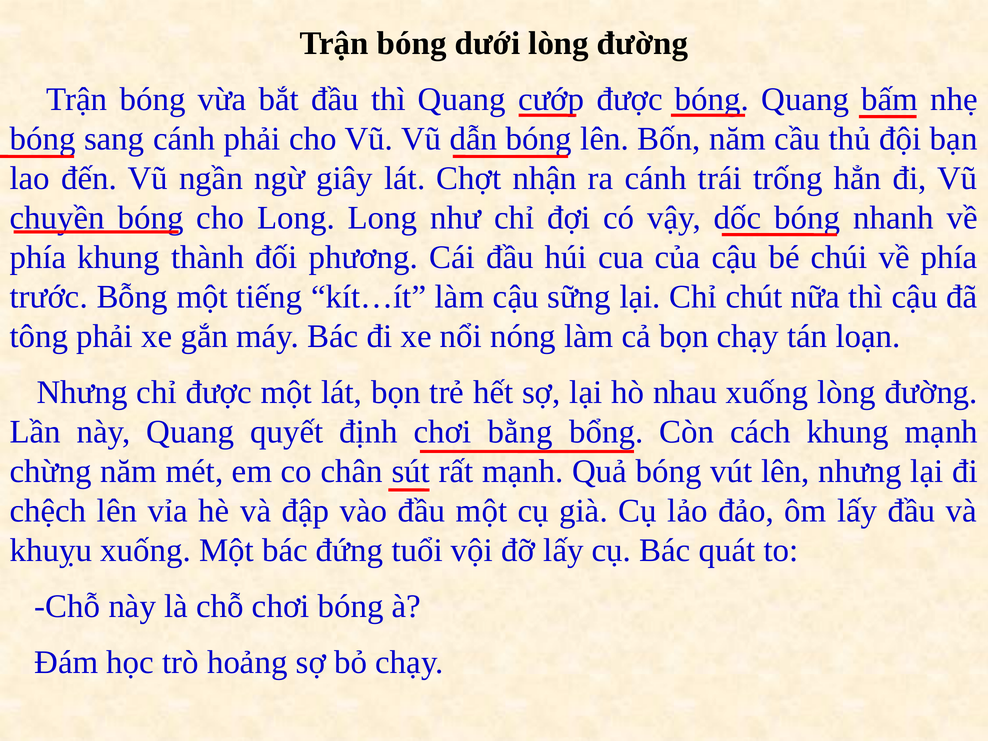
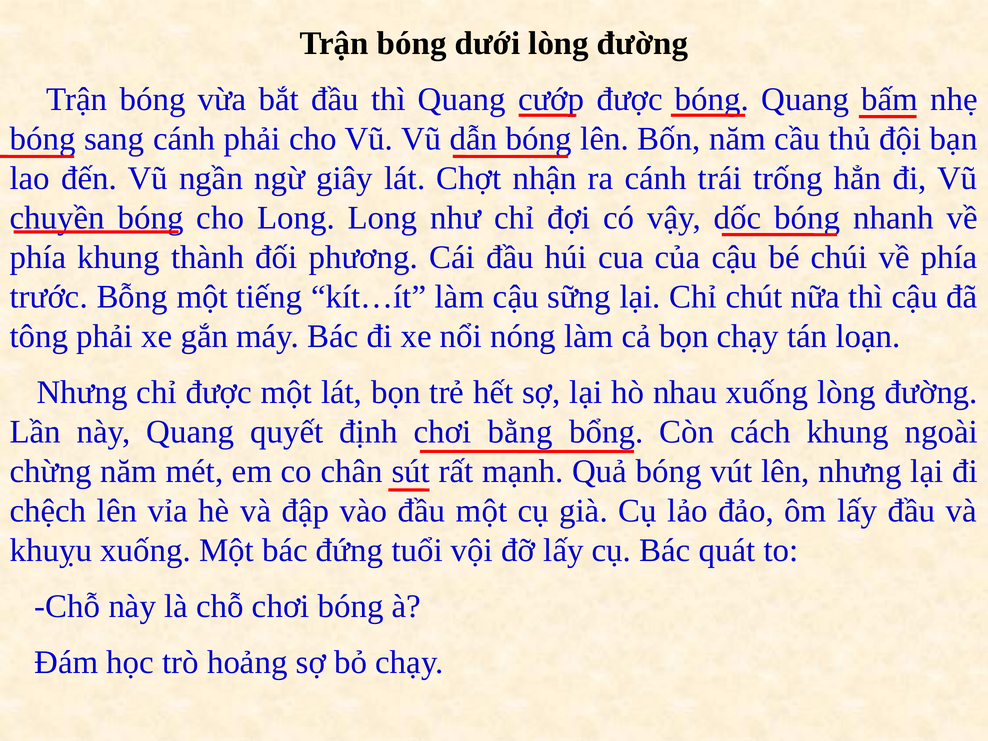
khung mạnh: mạnh -> ngoài (941, 432)
